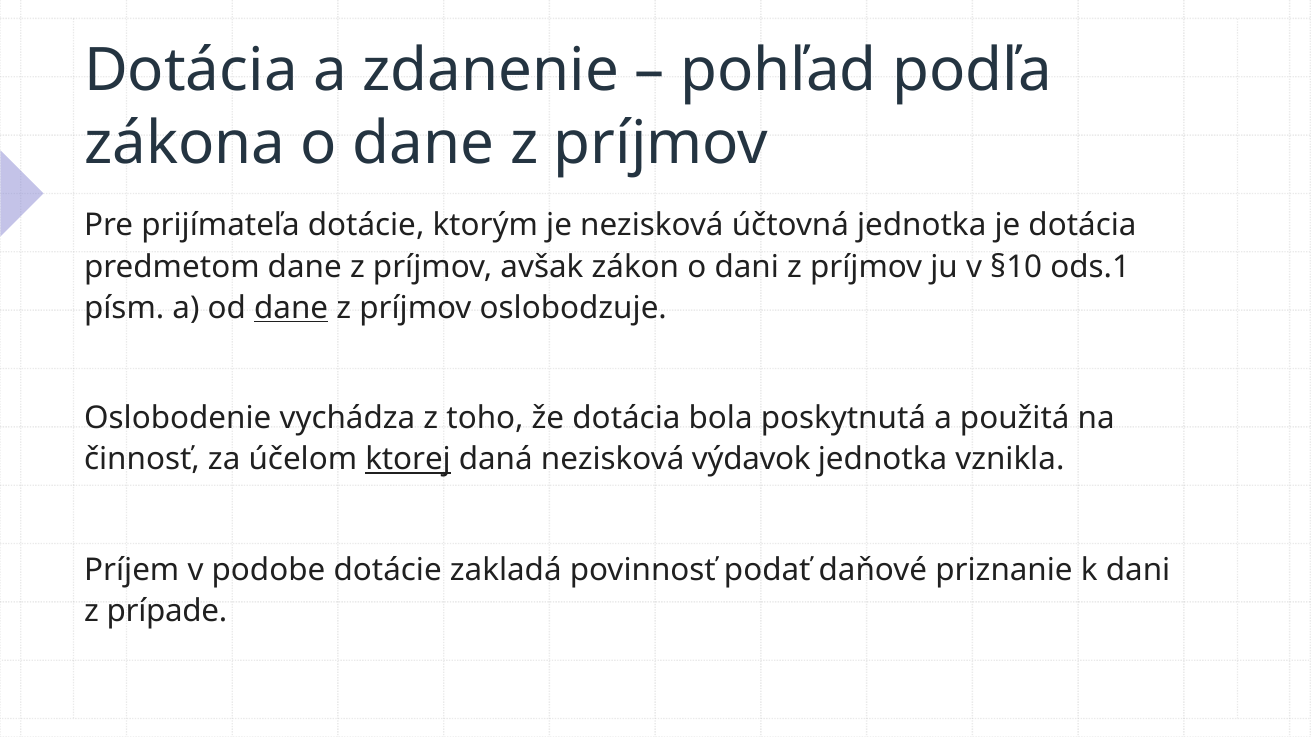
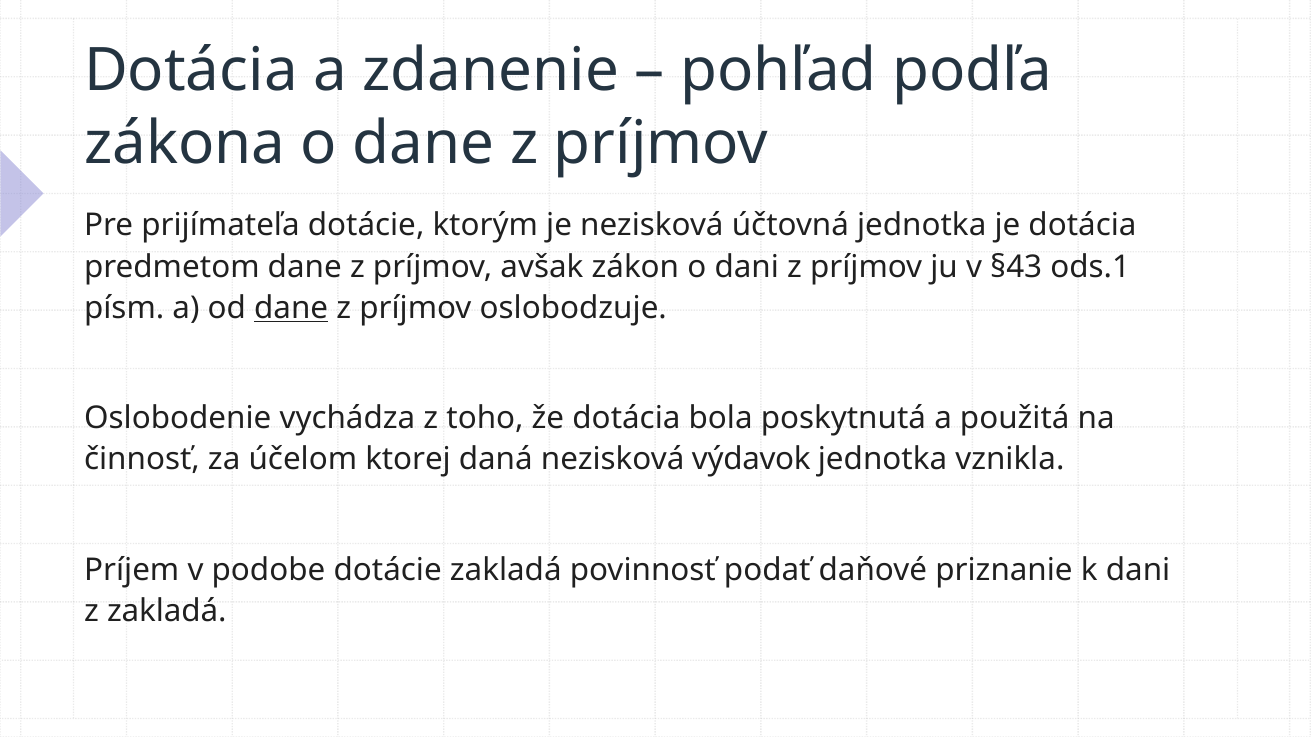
§10: §10 -> §43 (1016, 267)
ktorej underline: present -> none (408, 460)
z prípade: prípade -> zakladá (167, 611)
